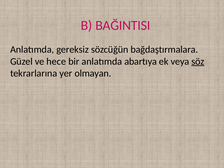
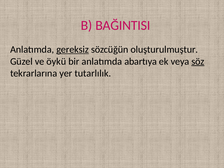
gereksiz underline: none -> present (73, 49)
bağdaştırmalara: bağdaştırmalara -> oluşturulmuştur (164, 49)
hece: hece -> öykü (56, 61)
olmayan: olmayan -> tutarlılık (93, 73)
